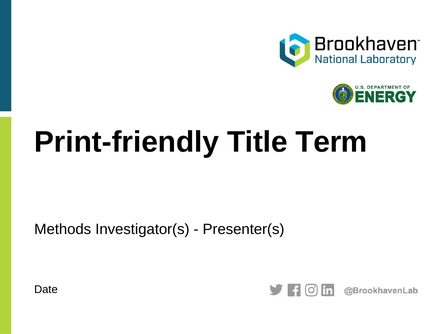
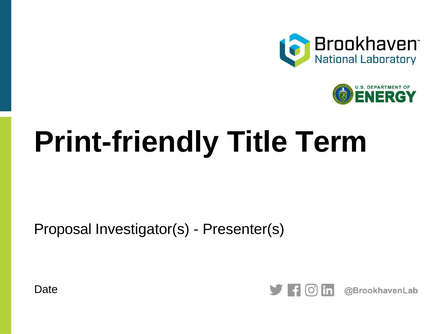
Methods: Methods -> Proposal (63, 230)
